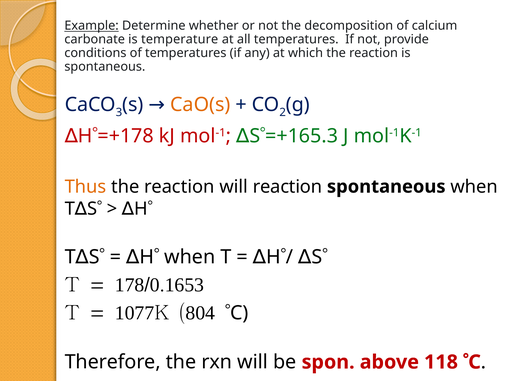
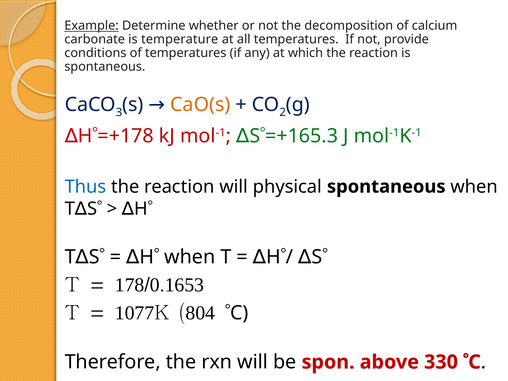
Thus colour: orange -> blue (86, 187)
will reaction: reaction -> physical (287, 187)
118: 118 -> 330 (441, 362)
